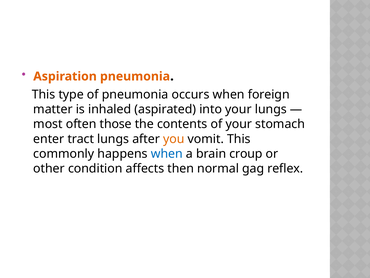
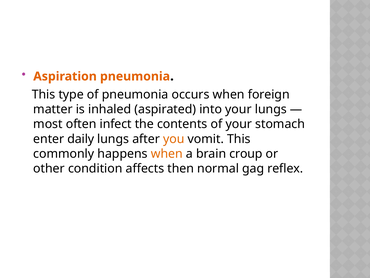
those: those -> infect (116, 124)
tract: tract -> daily (81, 139)
when colour: blue -> orange (167, 154)
